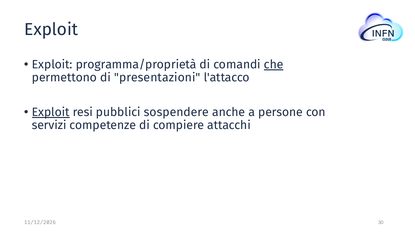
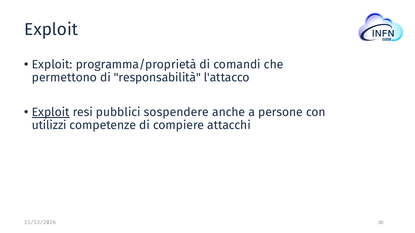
che underline: present -> none (274, 65)
presentazioni: presentazioni -> responsabilità (157, 78)
servizi: servizi -> utilizzi (49, 126)
